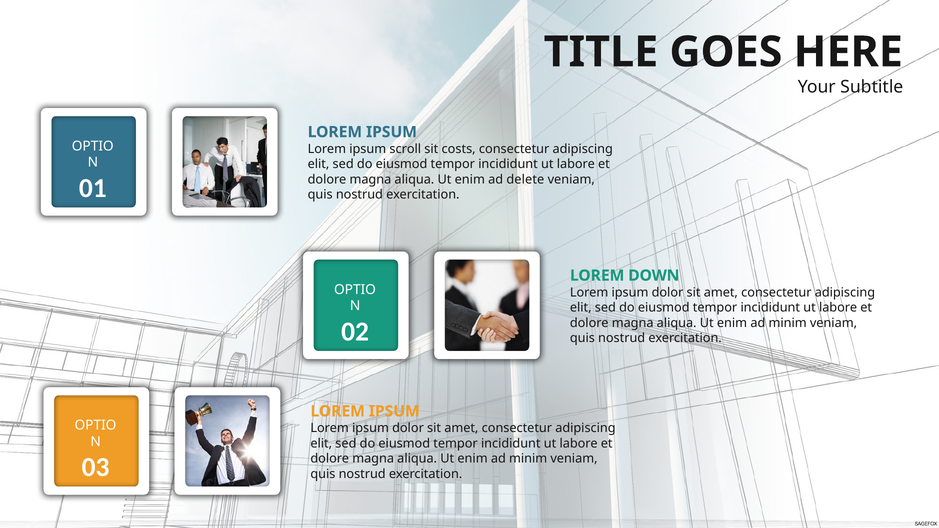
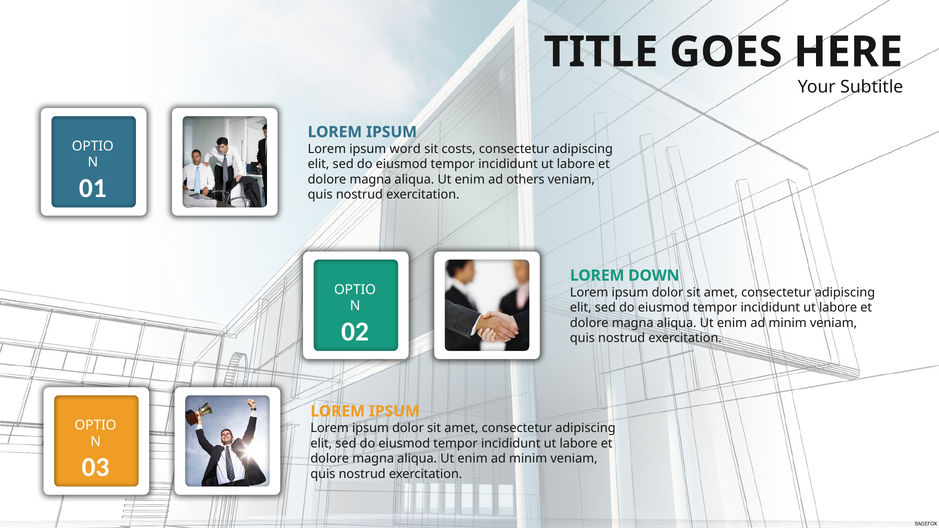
scroll: scroll -> word (405, 149)
delete: delete -> others (525, 179)
